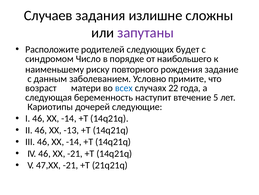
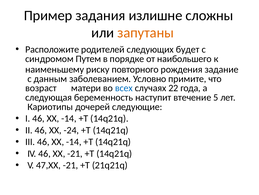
Случаев: Случаев -> Пример (48, 15)
запутаны colour: purple -> orange (146, 33)
Число: Число -> Путем (88, 59)
-13: -13 -> -24 (71, 130)
